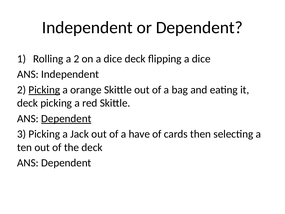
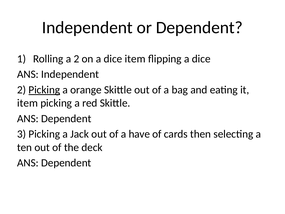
dice deck: deck -> item (135, 59)
deck: deck -> item (27, 103)
Dependent underline: present -> none (66, 118)
